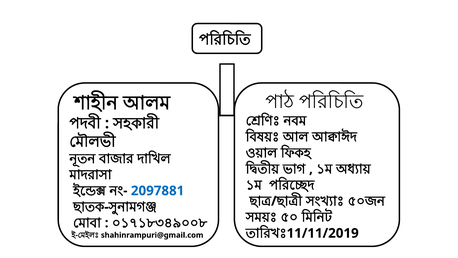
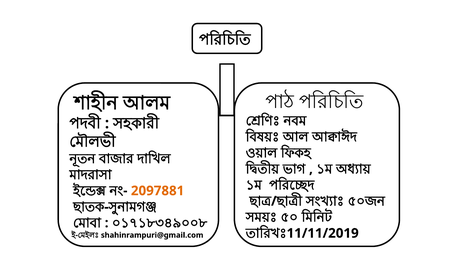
2097881 colour: blue -> orange (158, 191)
